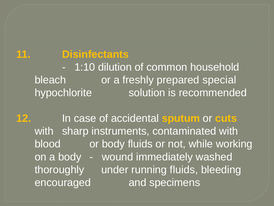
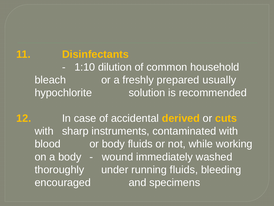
special: special -> usually (219, 80)
sputum: sputum -> derived (181, 118)
